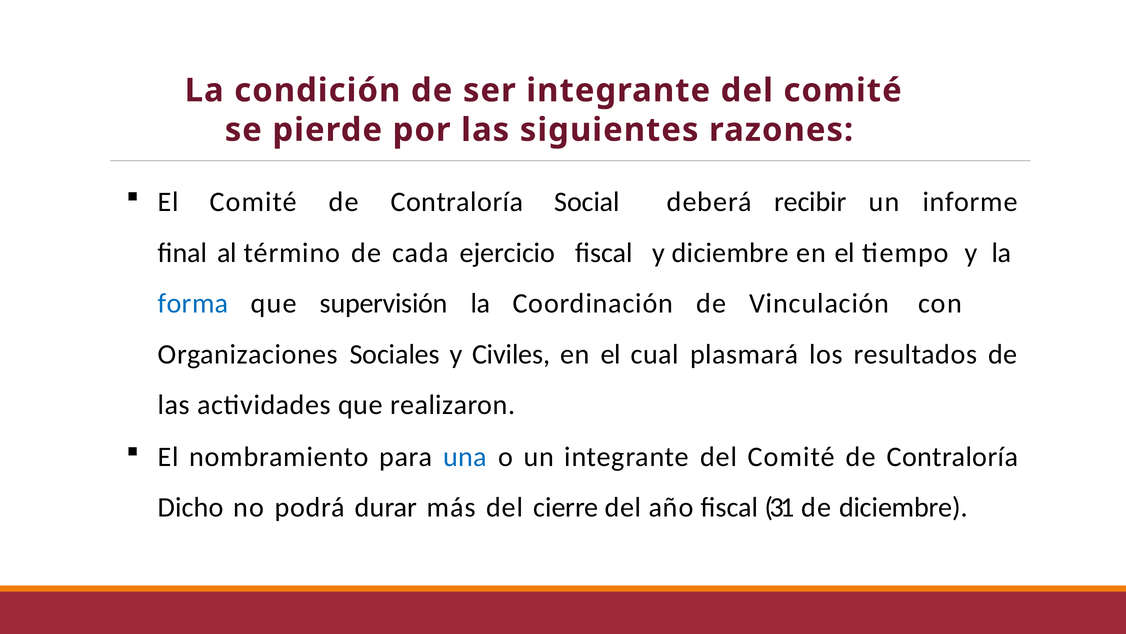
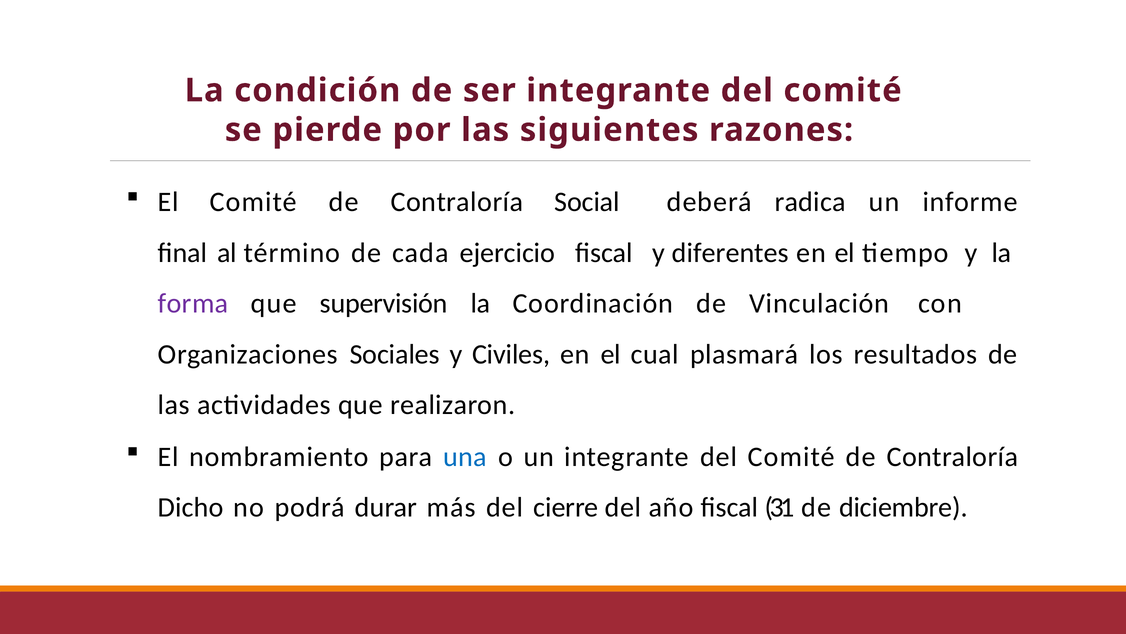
recibir: recibir -> radica (810, 202)
y diciembre: diciembre -> diferentes (730, 253)
forma colour: blue -> purple (193, 303)
